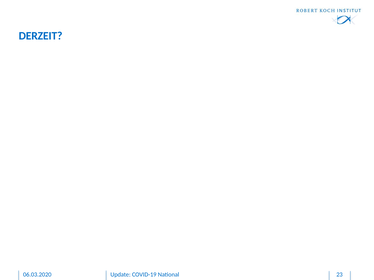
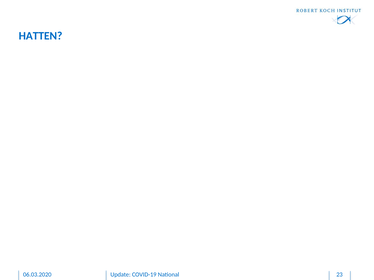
DERZEIT: DERZEIT -> HATTEN (41, 36)
